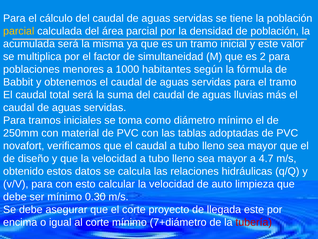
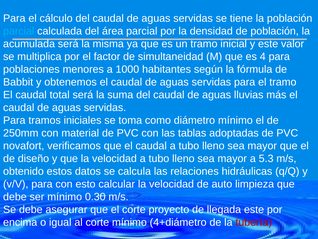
parcial colour: yellow -> light blue (19, 31)
2: 2 -> 4 (263, 57)
4.7: 4.7 -> 5.3 (266, 158)
7+diámetro: 7+diámetro -> 4+diámetro (178, 222)
